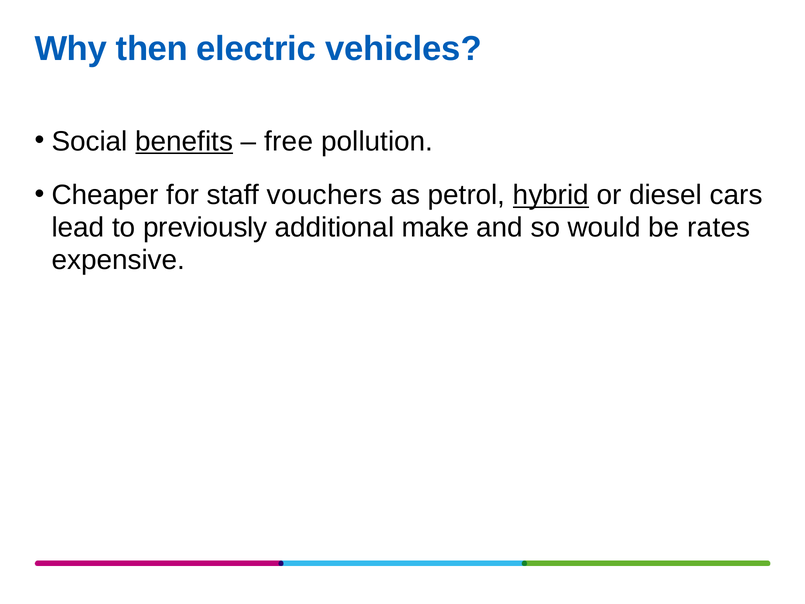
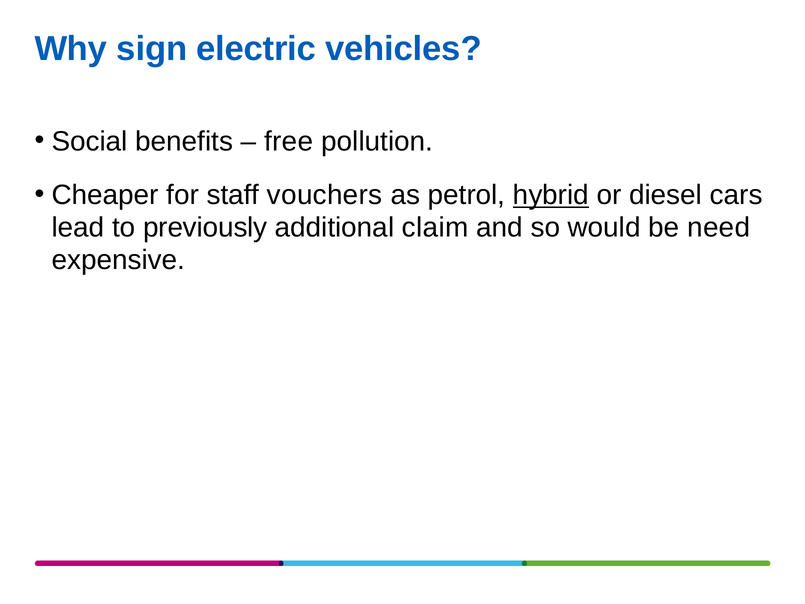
then: then -> sign (152, 49)
benefits underline: present -> none (184, 141)
make: make -> claim (435, 227)
rates: rates -> need (719, 227)
